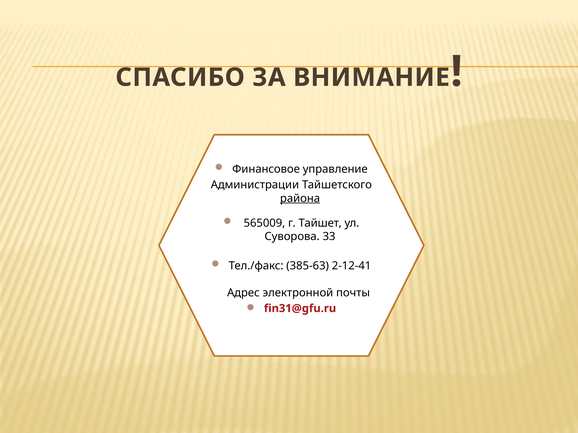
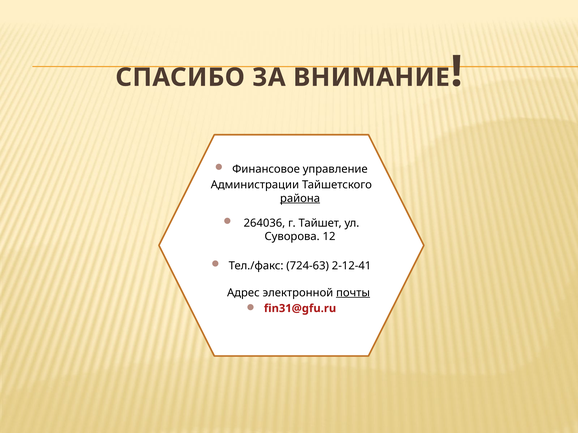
565009: 565009 -> 264036 (264, 223)
33: 33 -> 12 (329, 237)
385-63: 385-63 -> 724-63 (308, 266)
почты underline: none -> present (353, 293)
